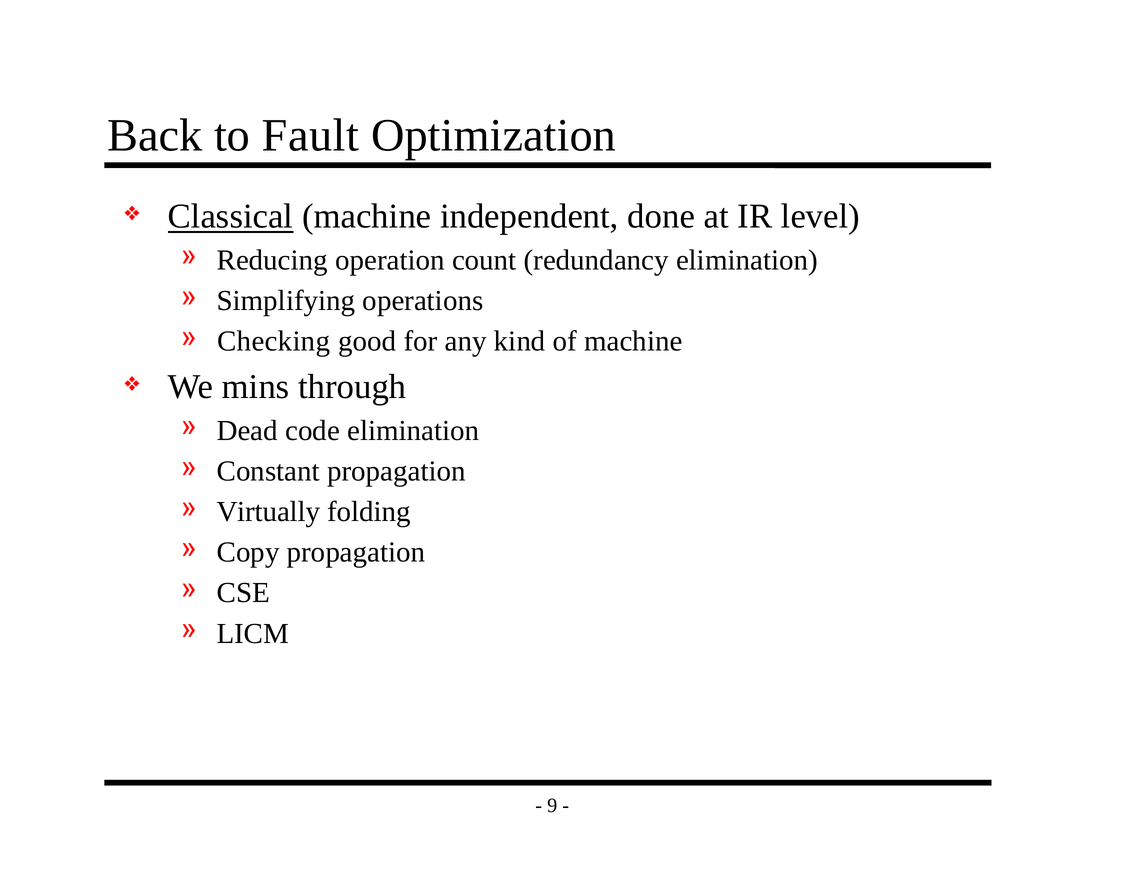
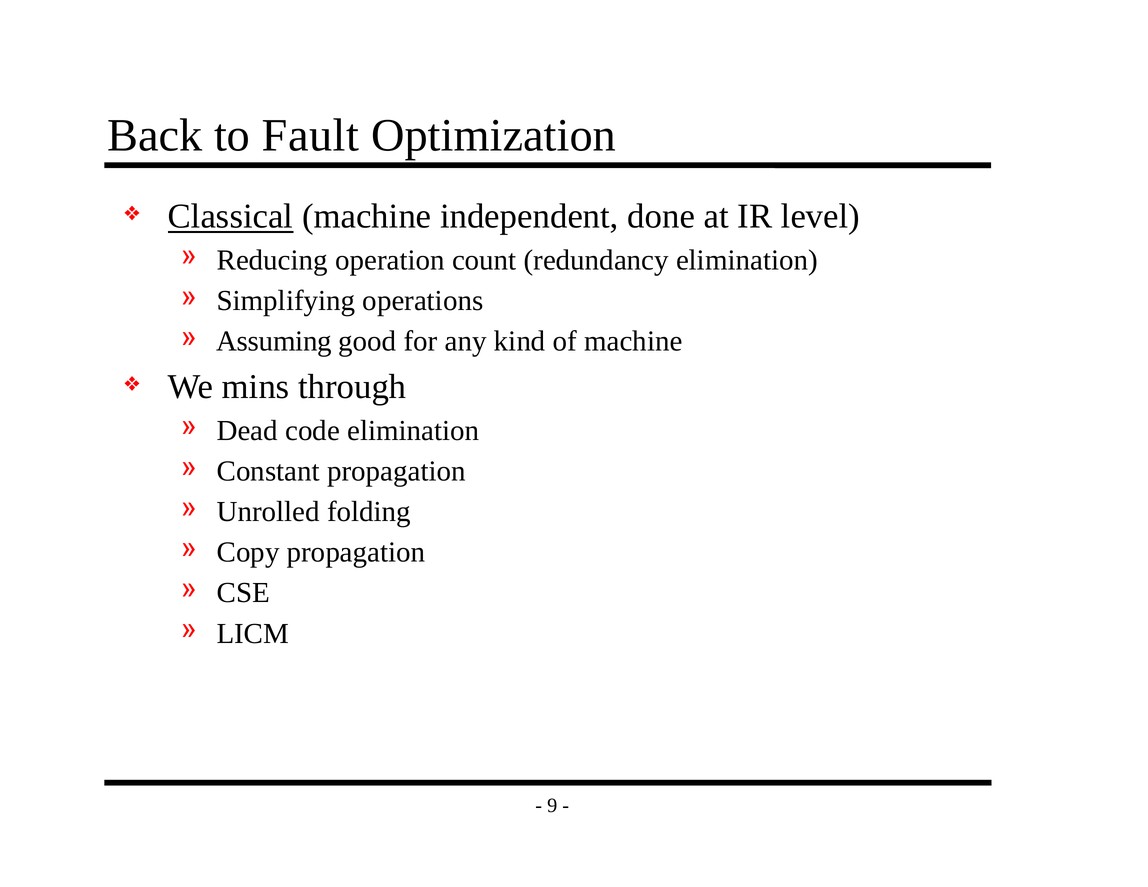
Checking: Checking -> Assuming (274, 341)
Virtually: Virtually -> Unrolled (268, 512)
